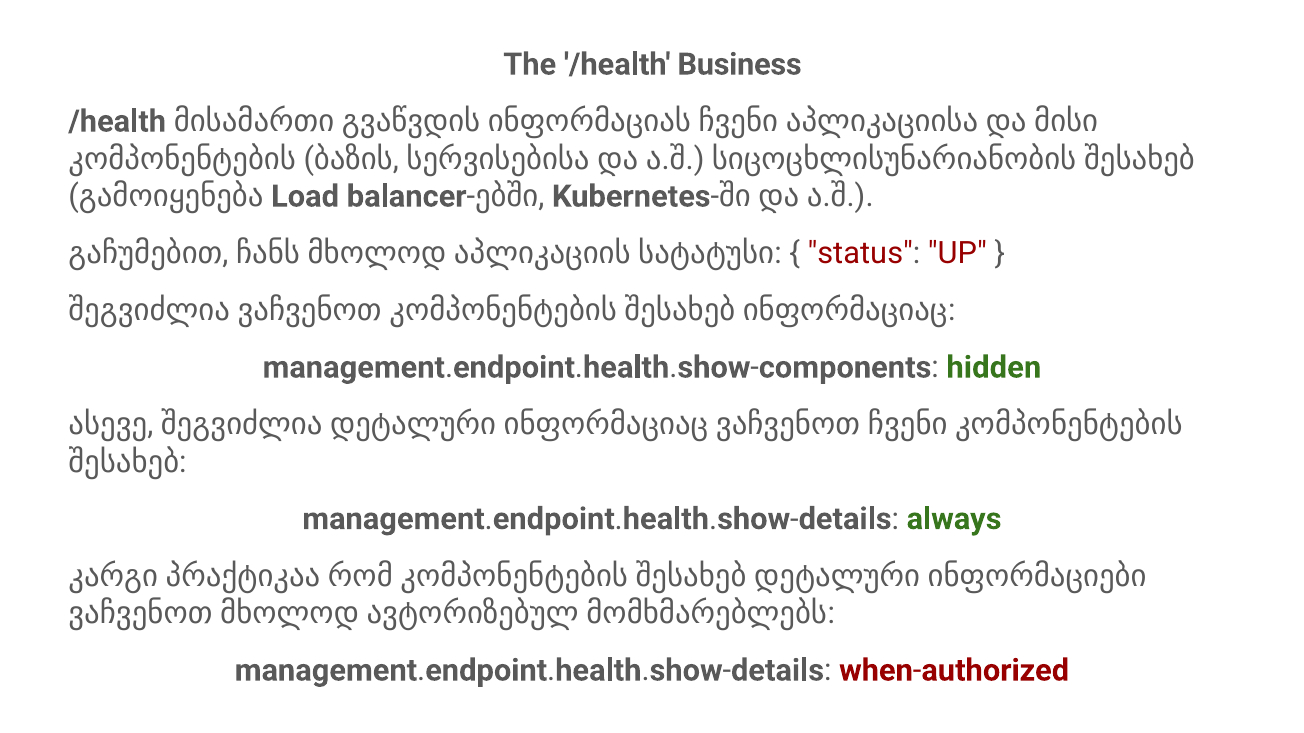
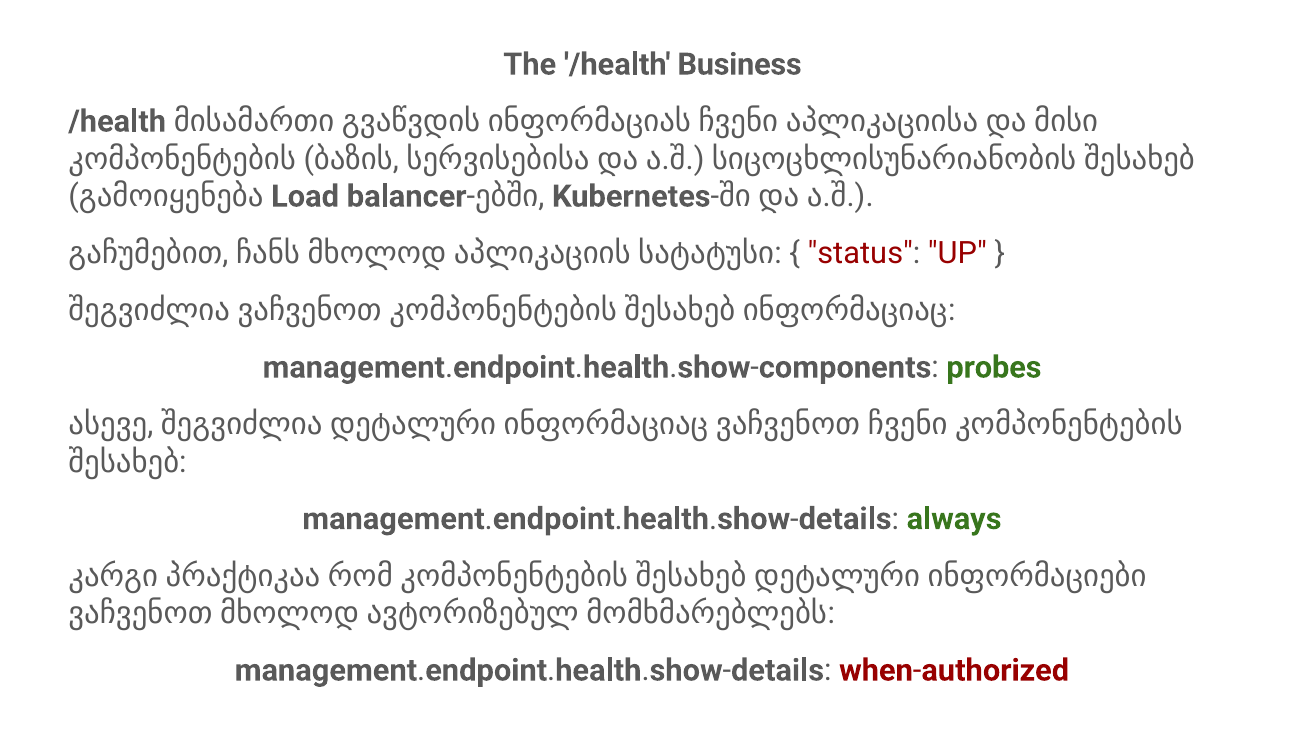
hidden: hidden -> probes (994, 368)
